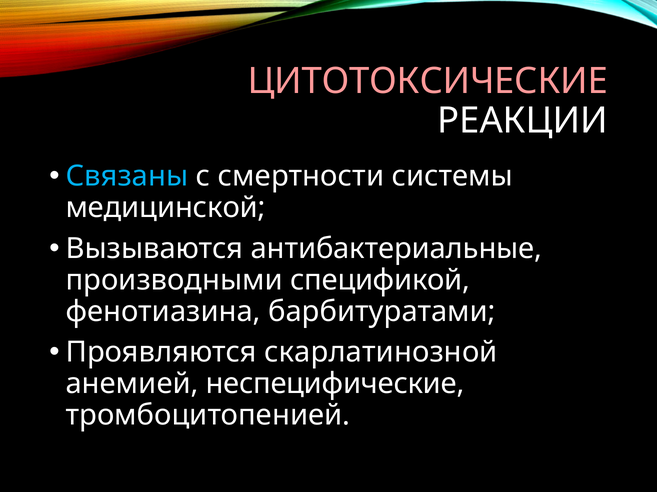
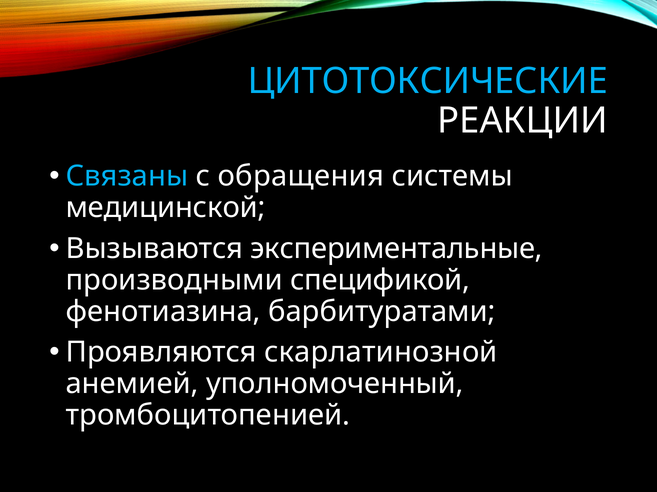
ЦИТОТОКСИЧЕСКИЕ colour: pink -> light blue (428, 81)
смертности: смертности -> обращения (301, 177)
антибактериальные: антибактериальные -> экспериментальные (397, 249)
неспецифические: неспецифические -> уполномоченный (335, 384)
